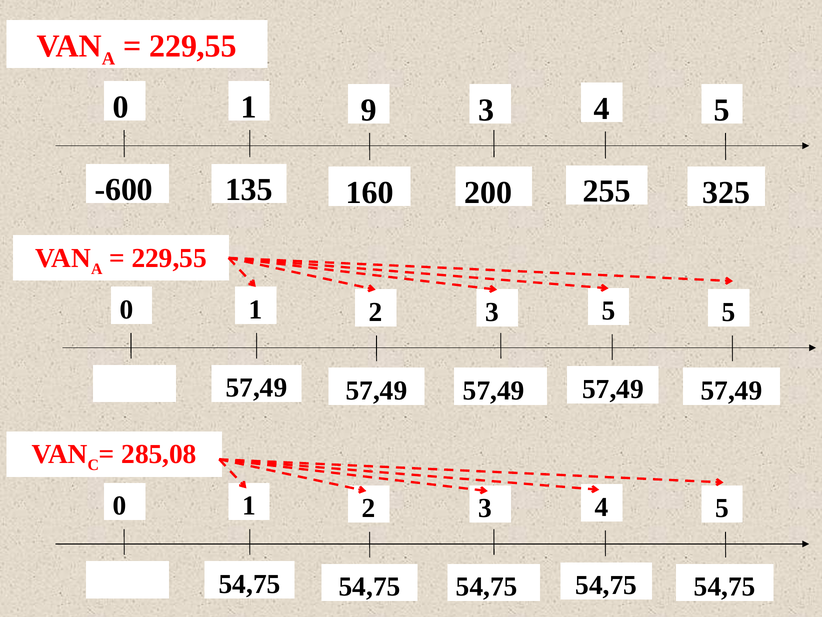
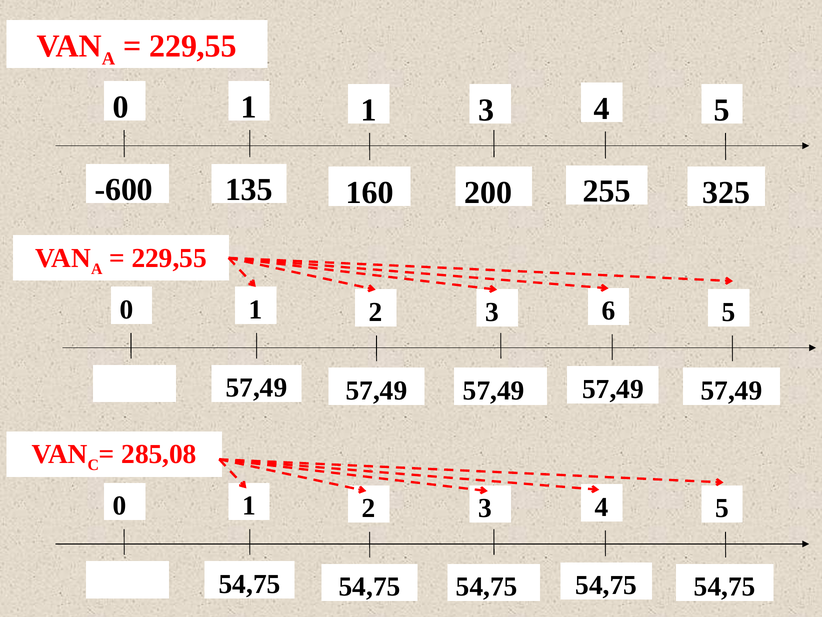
1 9: 9 -> 1 (369, 110)
3 5: 5 -> 6 (609, 311)
